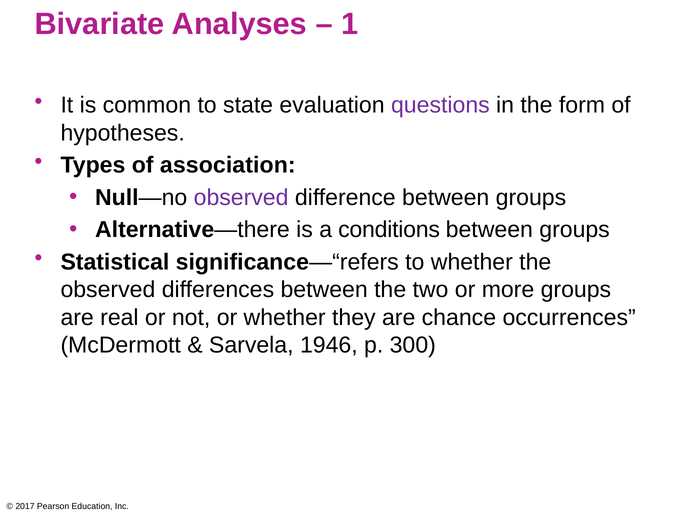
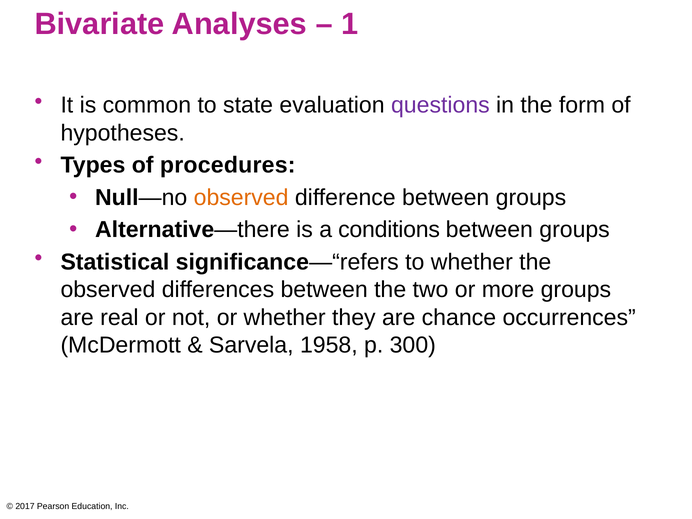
association: association -> procedures (228, 165)
observed colour: purple -> orange (241, 198)
1946: 1946 -> 1958 (329, 345)
